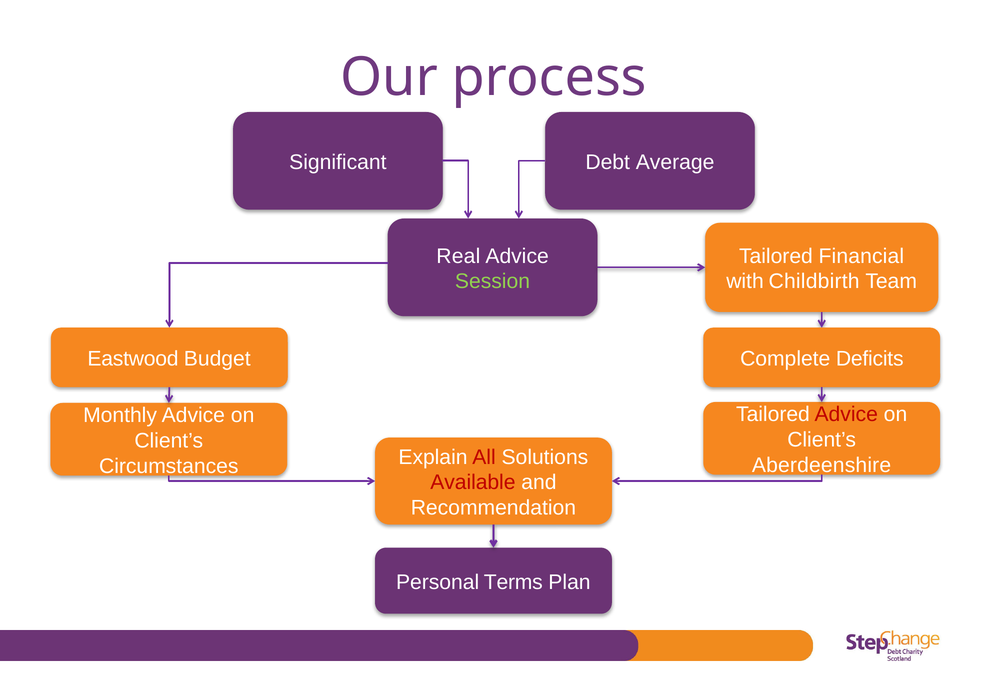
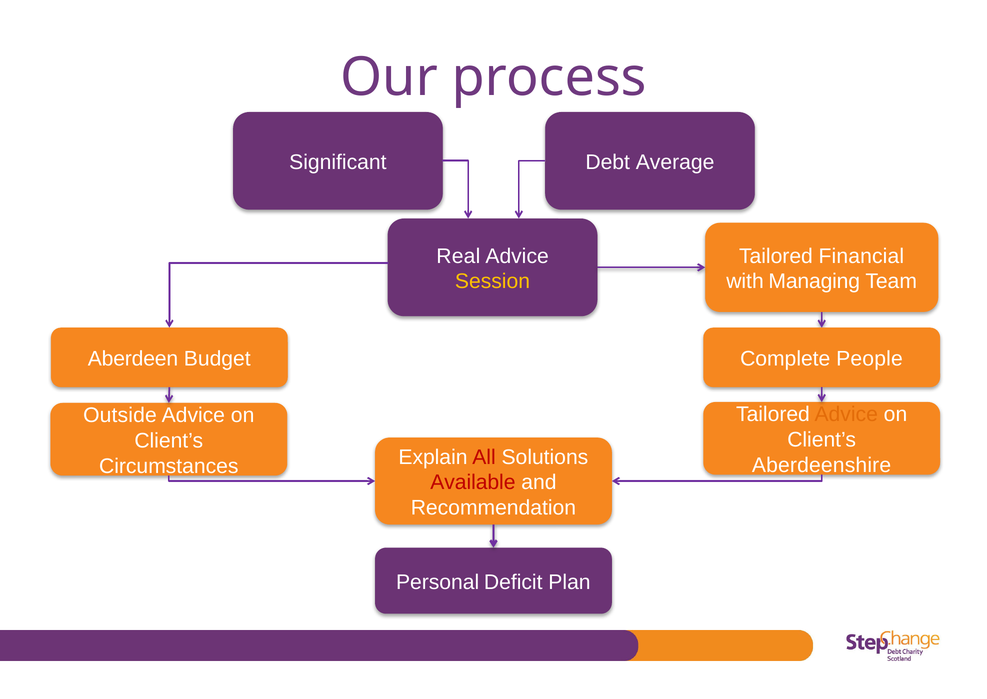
Childbirth: Childbirth -> Managing (814, 281)
Session colour: light green -> yellow (493, 281)
Eastwood: Eastwood -> Aberdeen (133, 359)
Deficits: Deficits -> People (870, 359)
Advice colour: red -> orange (846, 414)
Monthly: Monthly -> Outside (120, 415)
Terms: Terms -> Deficit (513, 582)
